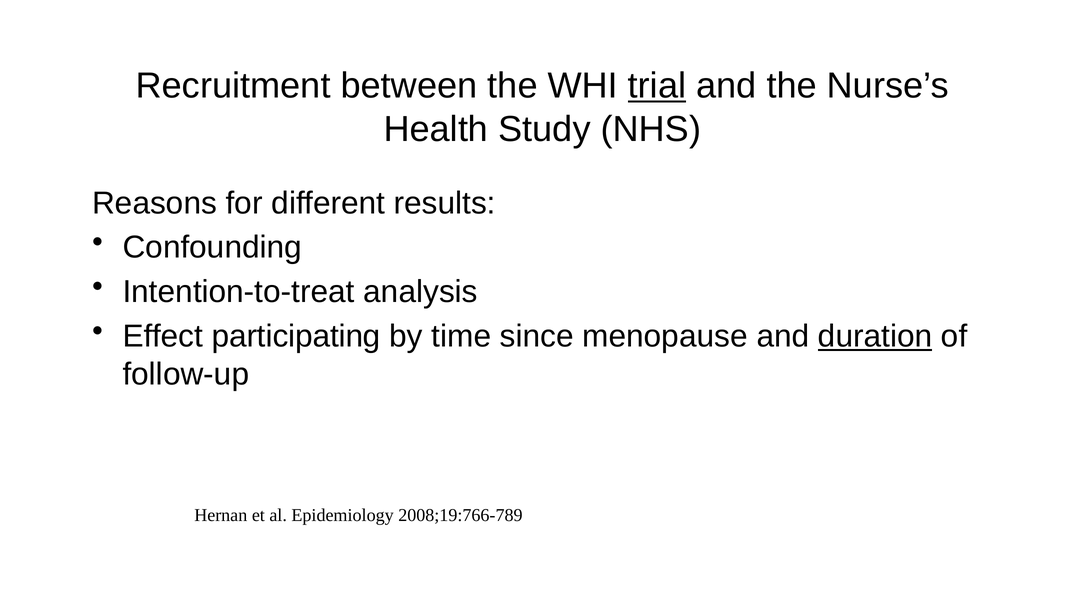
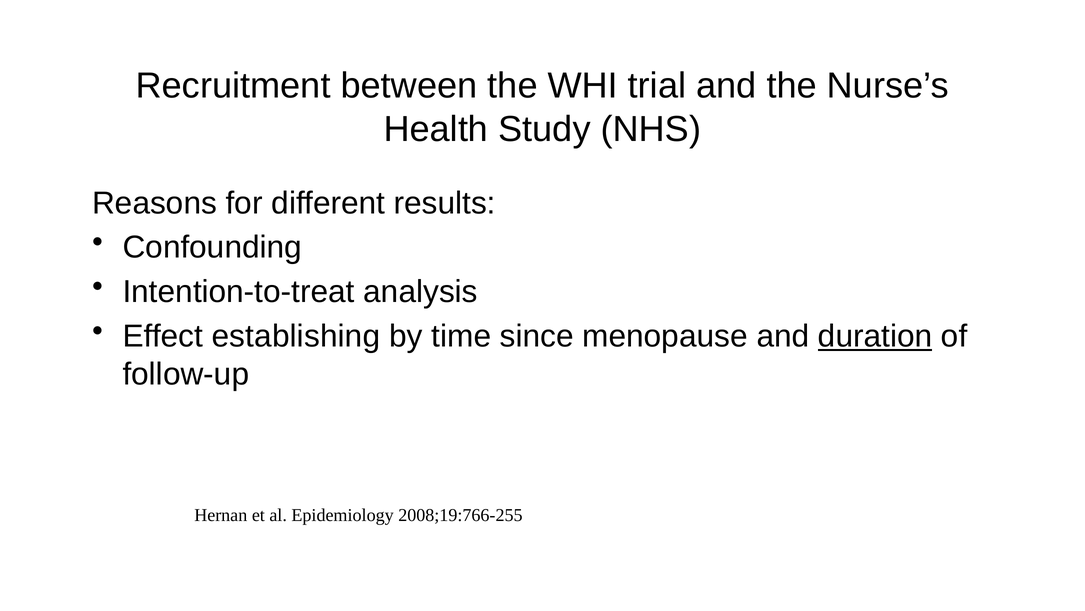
trial underline: present -> none (657, 86)
participating: participating -> establishing (296, 336)
2008;19:766-789: 2008;19:766-789 -> 2008;19:766-255 (460, 515)
